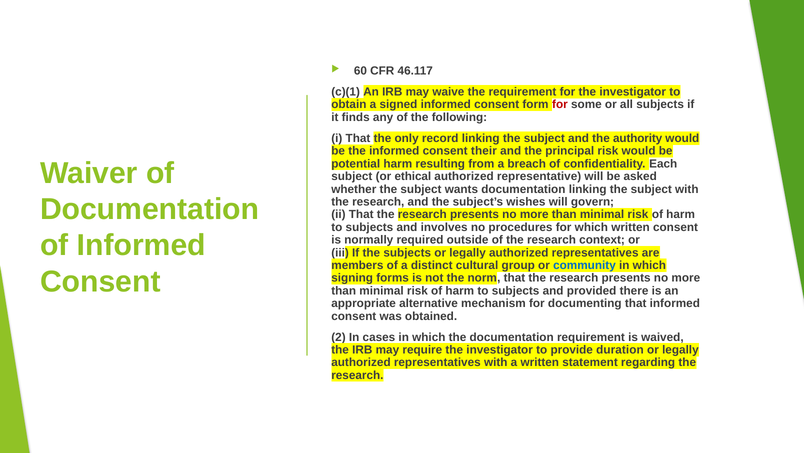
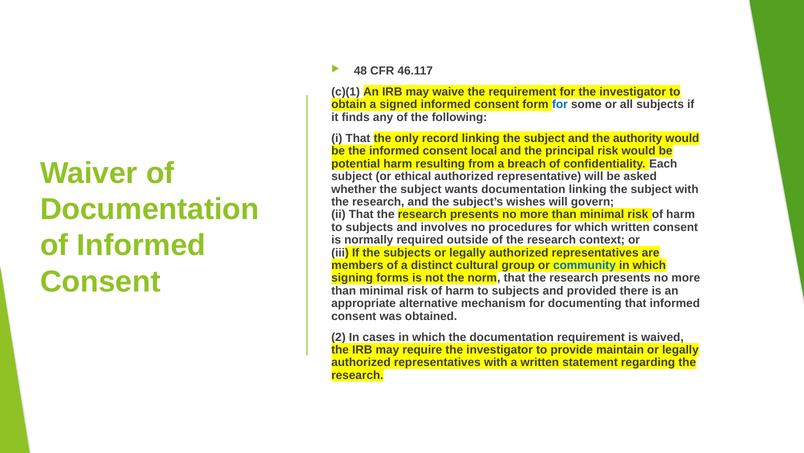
60: 60 -> 48 (360, 71)
for colour: red -> blue (560, 104)
their: their -> local (484, 151)
duration: duration -> maintain (620, 349)
